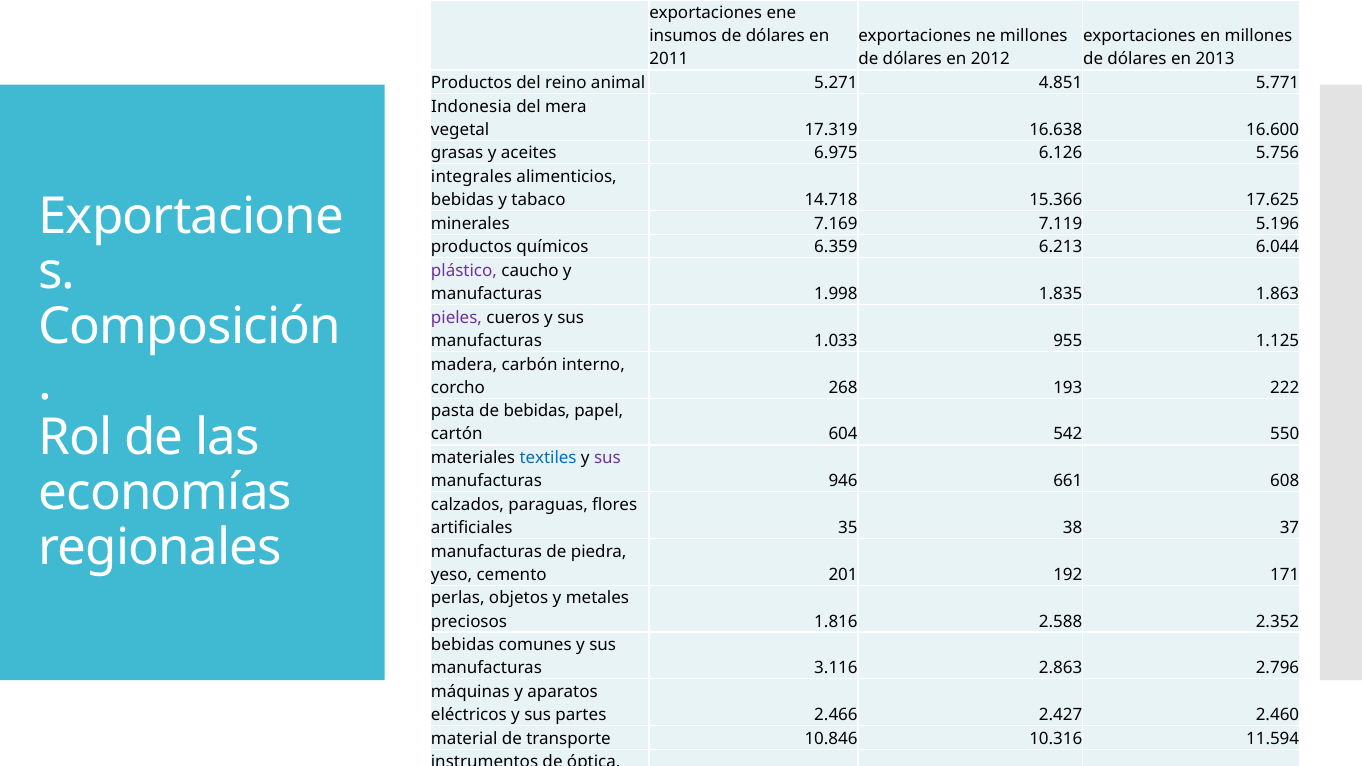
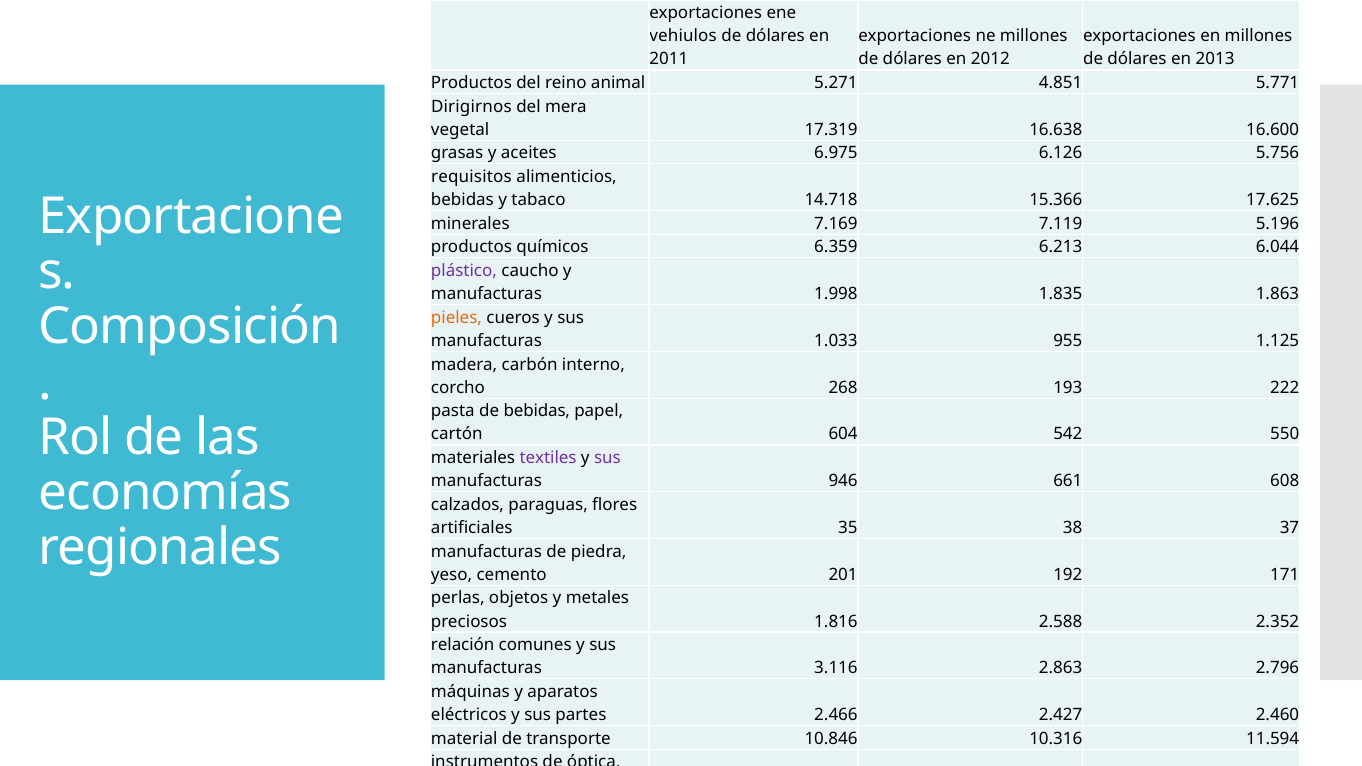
insumos: insumos -> vehiulos (683, 36)
Indonesia: Indonesia -> Dirigirnos (471, 107)
integrales: integrales -> requisitos (471, 177)
pieles colour: purple -> orange (456, 318)
textiles colour: blue -> purple (548, 458)
bebidas: bebidas -> relación (463, 645)
